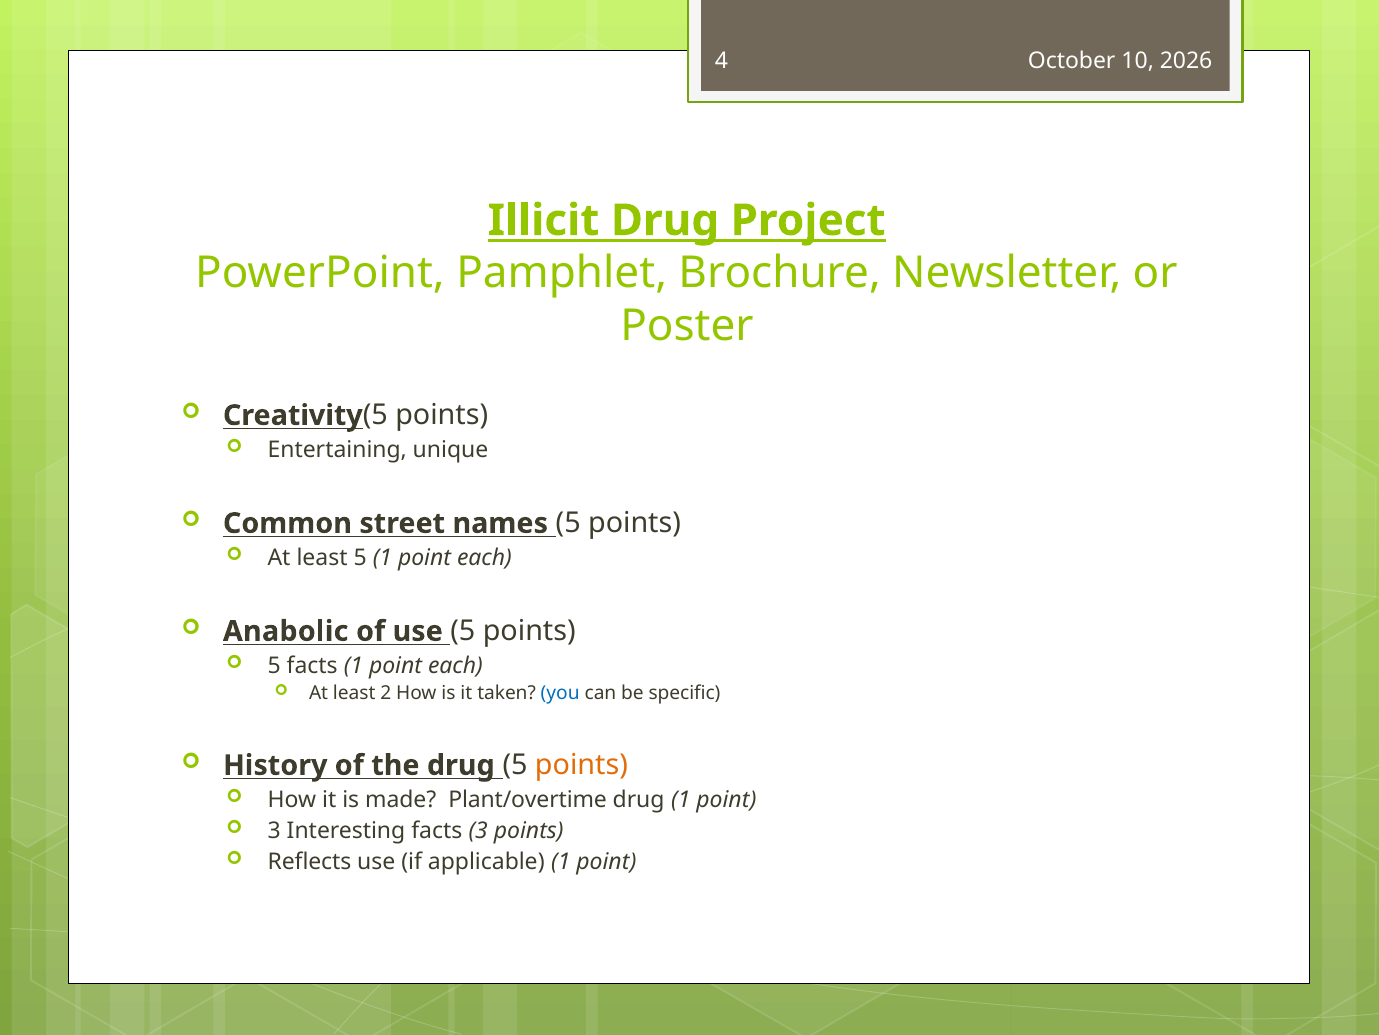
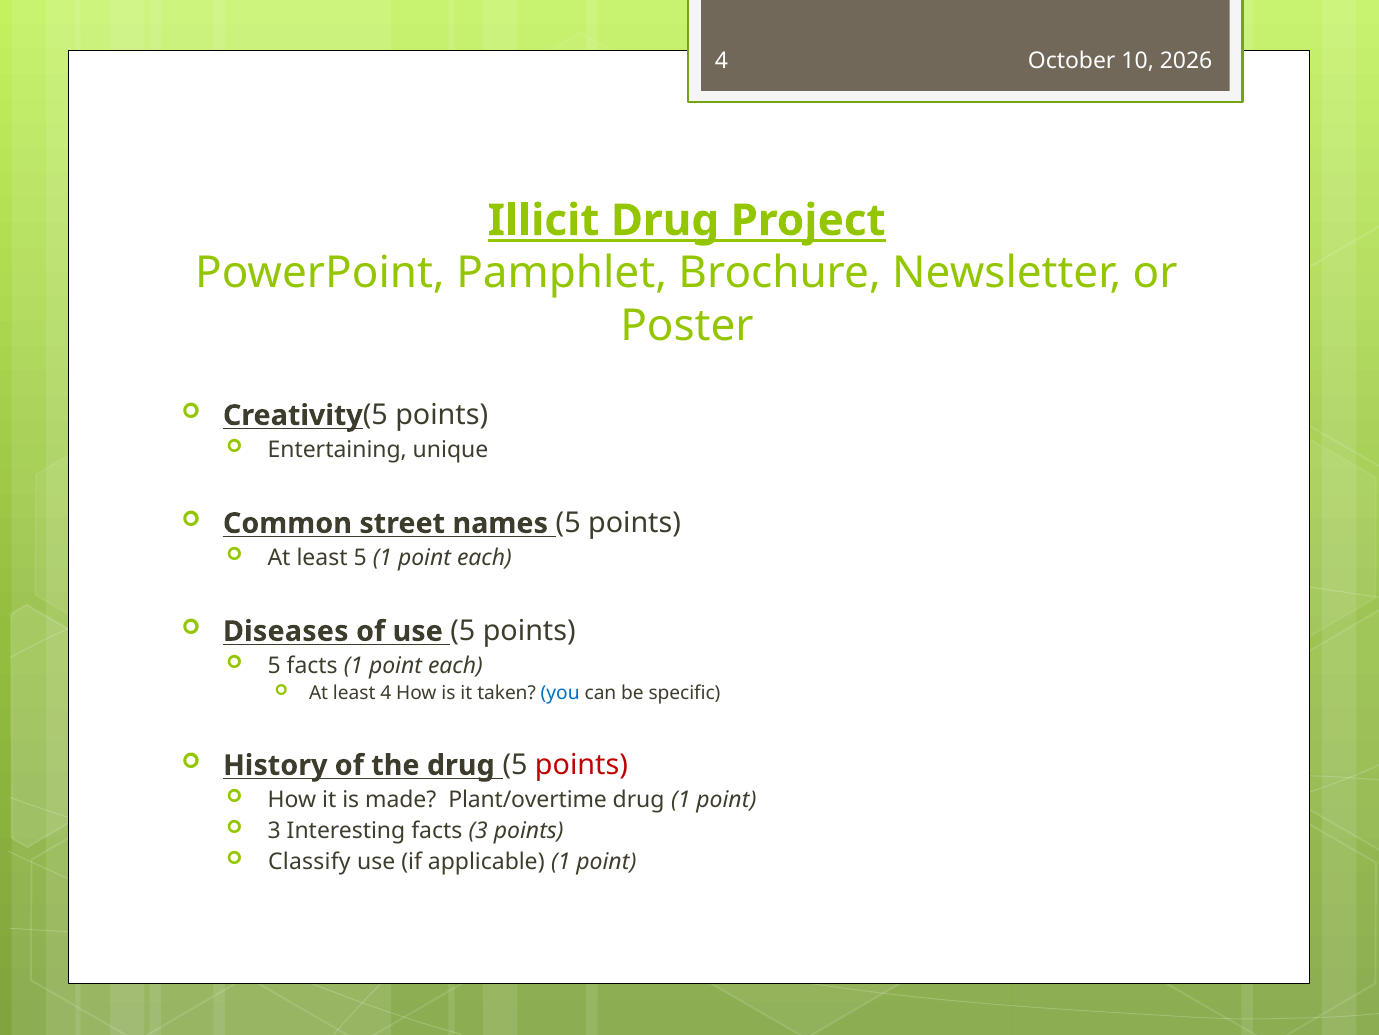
Anabolic: Anabolic -> Diseases (286, 631)
least 2: 2 -> 4 (386, 693)
points colour: orange -> red (581, 765)
Reflects: Reflects -> Classify (309, 862)
